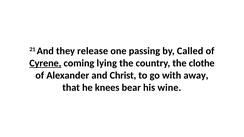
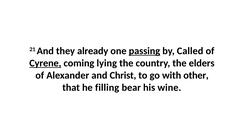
release: release -> already (93, 51)
passing underline: none -> present (144, 51)
clothe: clothe -> elders (202, 63)
away: away -> other (196, 75)
knees: knees -> filling (107, 88)
